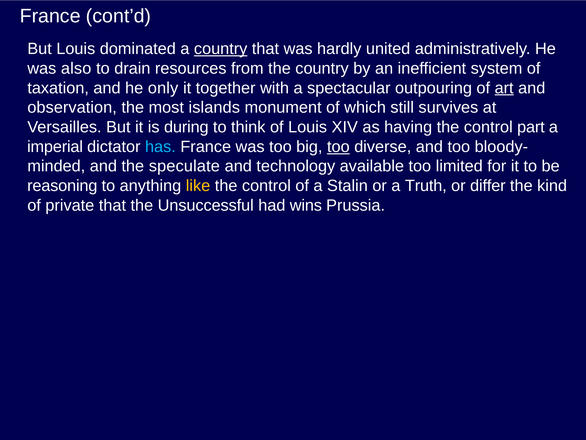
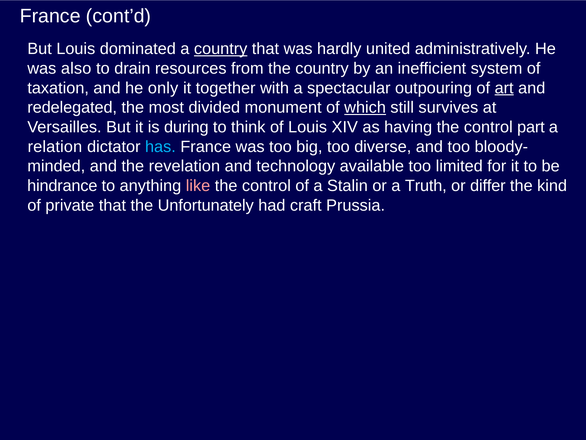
observation: observation -> redelegated (72, 107)
islands: islands -> divided (214, 107)
which underline: none -> present (365, 107)
imperial: imperial -> relation (55, 147)
too underline: present -> none (338, 147)
speculate: speculate -> revelation (184, 166)
reasoning: reasoning -> hindrance (62, 186)
like colour: yellow -> pink (198, 186)
Unsuccessful: Unsuccessful -> Unfortunately (206, 205)
wins: wins -> craft (306, 205)
